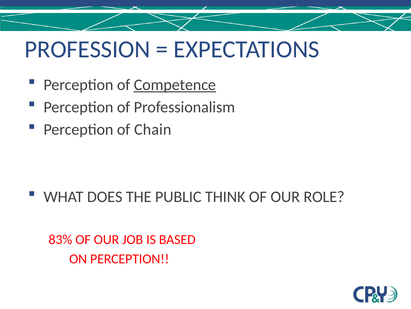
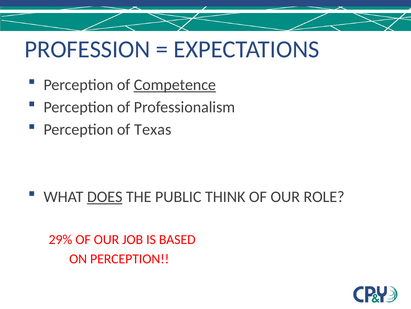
Chain: Chain -> Texas (153, 129)
DOES underline: none -> present (105, 196)
83%: 83% -> 29% (60, 239)
